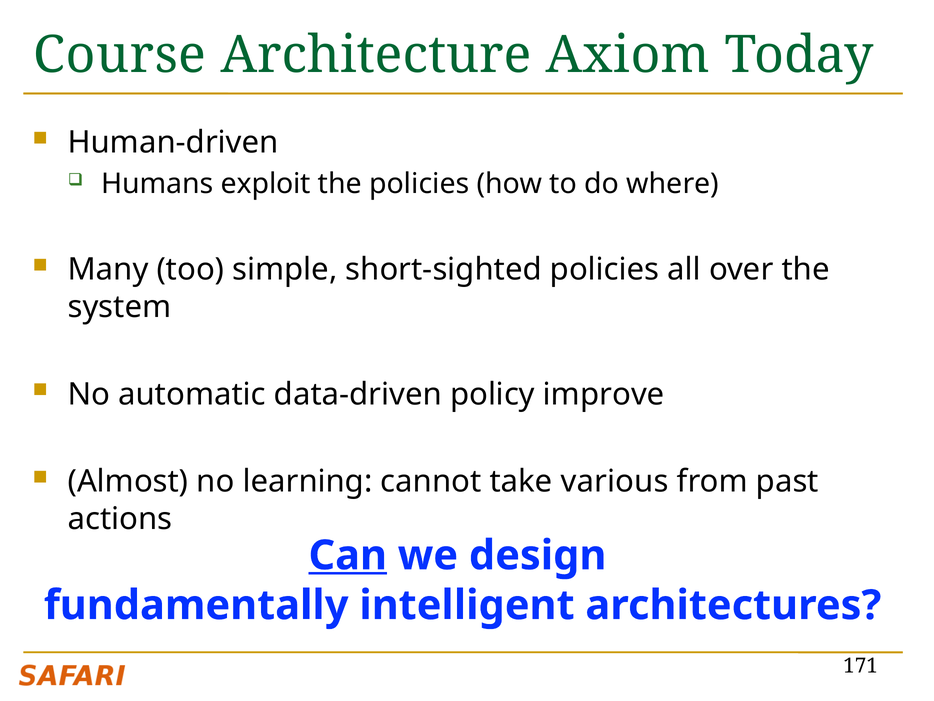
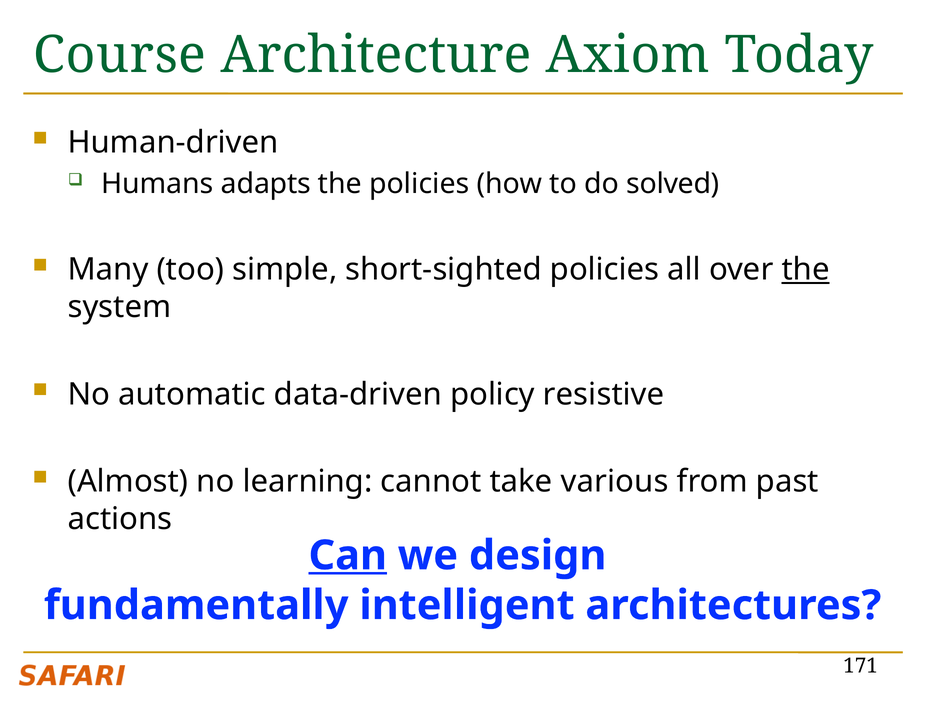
exploit: exploit -> adapts (266, 184)
where: where -> solved (673, 184)
the underline: none -> present (806, 270)
improve: improve -> resistive (604, 394)
